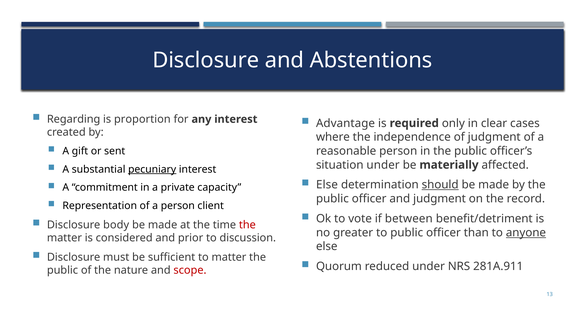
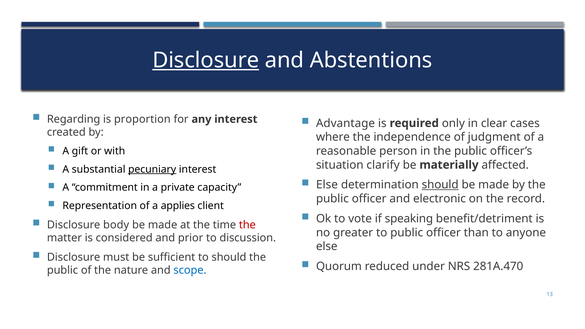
Disclosure underline: none -> present (206, 60)
sent: sent -> with (115, 151)
situation under: under -> clarify (383, 165)
and judgment: judgment -> electronic (440, 199)
a person: person -> applies (178, 206)
between: between -> speaking (409, 219)
anyone underline: present -> none (526, 233)
to matter: matter -> should (229, 257)
281A.911: 281A.911 -> 281A.470 (498, 267)
scope colour: red -> blue (190, 270)
